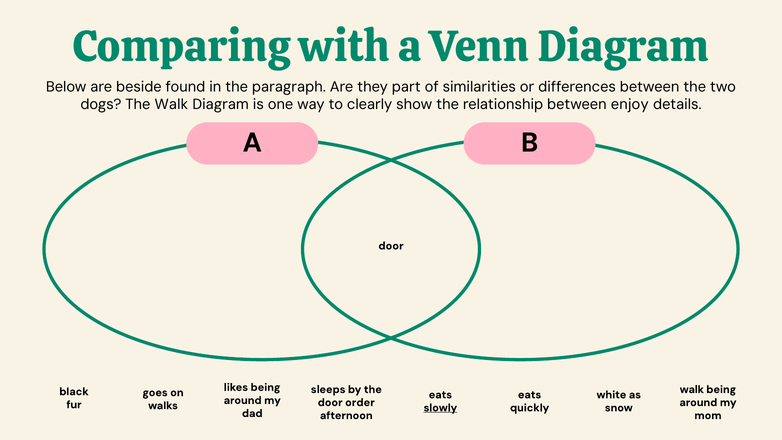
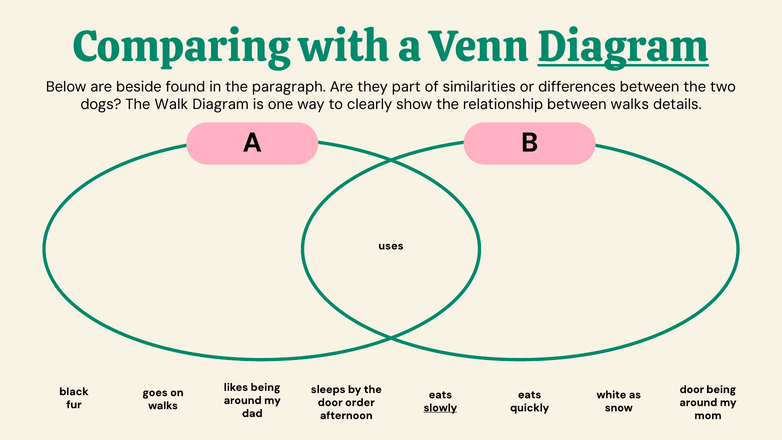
Diagram underline: none -> present (623, 47)
between enjoy: enjoy -> walks (630, 105)
door: door -> uses (391, 246)
walk: walk -> door (692, 389)
